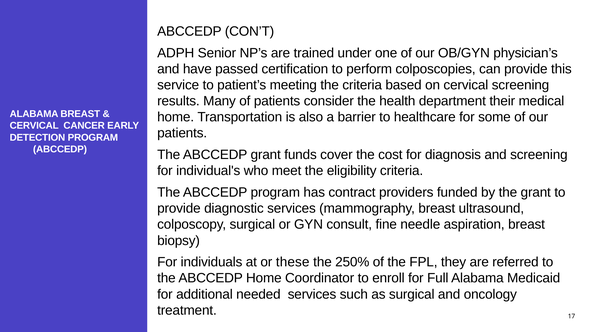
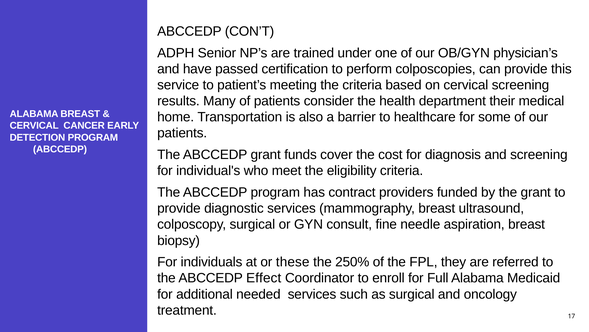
ABCCEDP Home: Home -> Effect (264, 278)
